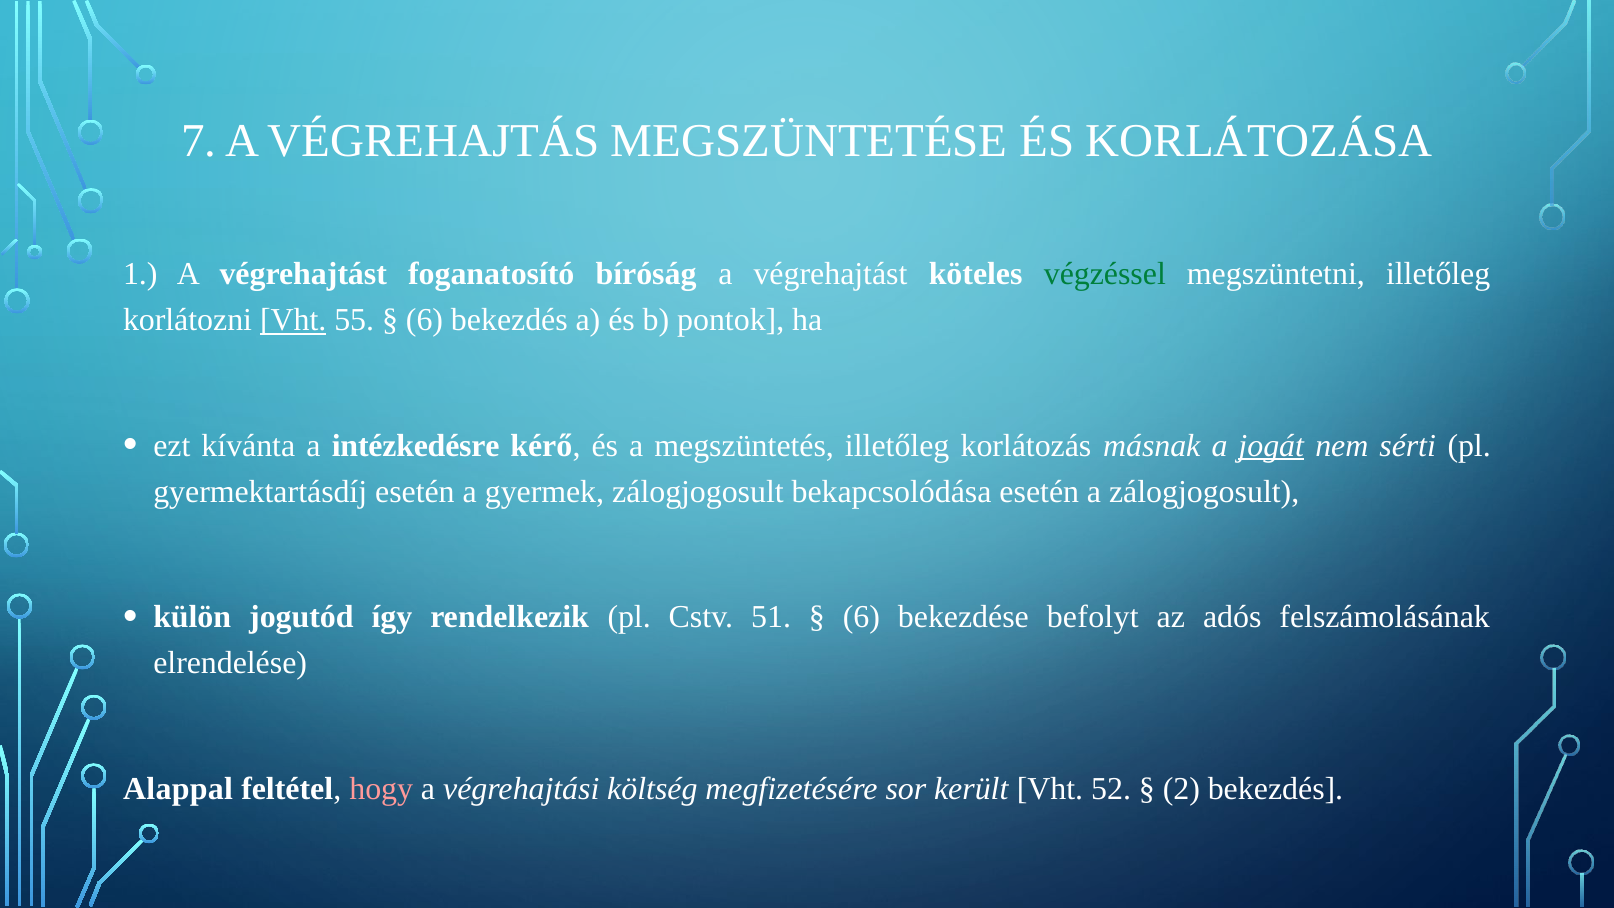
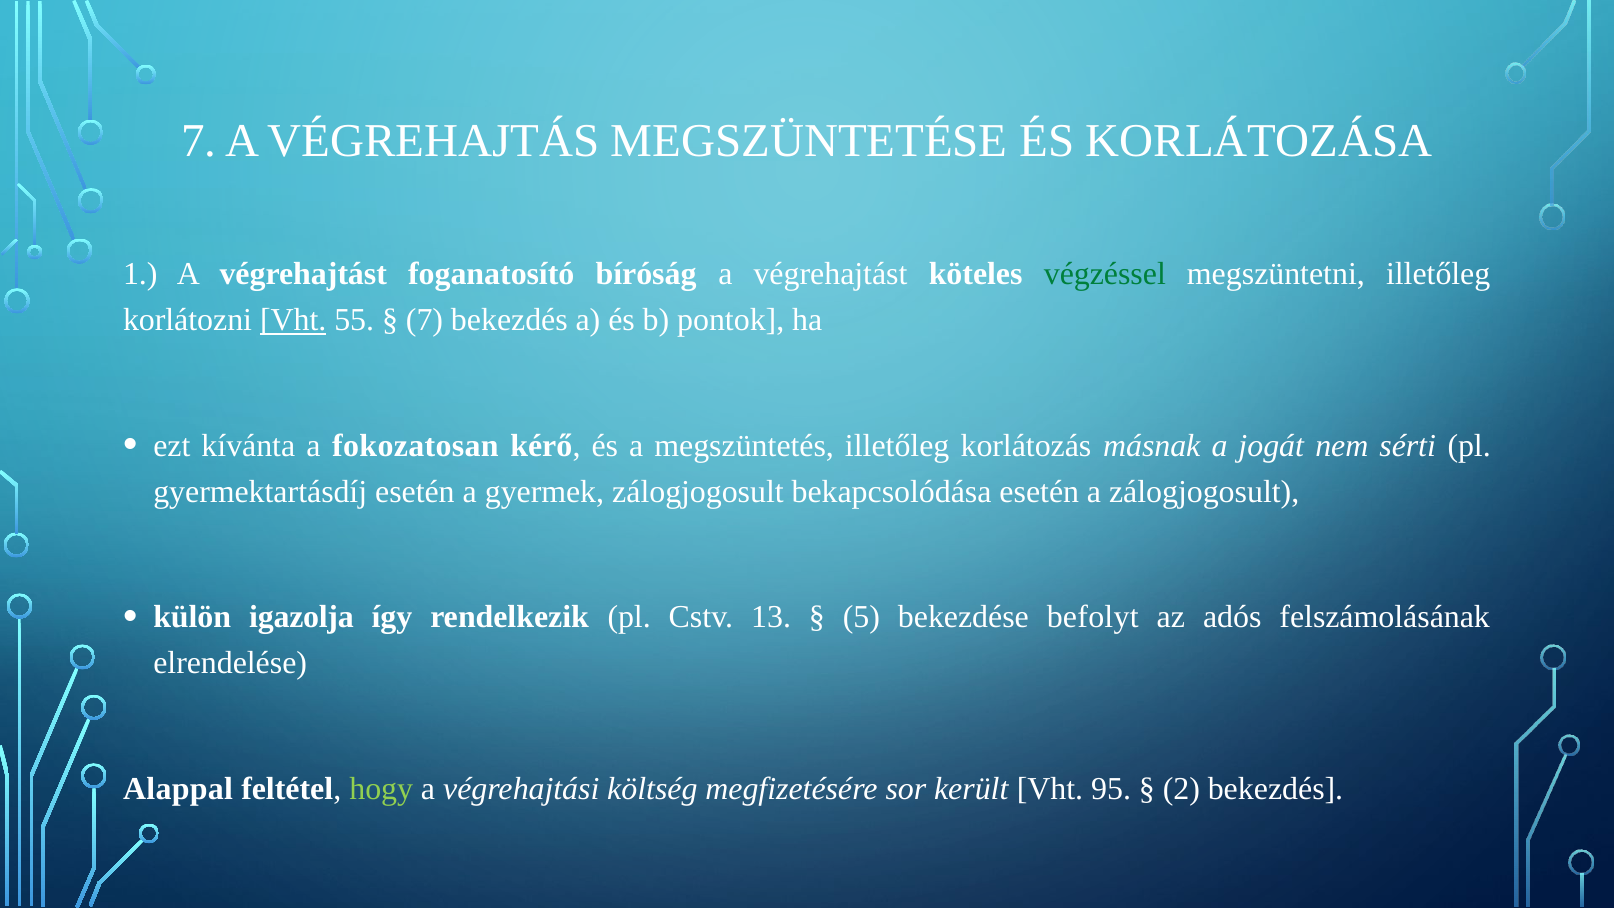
6: 6 -> 7 (425, 320)
intézkedésre: intézkedésre -> fokozatosan (415, 446)
jogát underline: present -> none (1271, 446)
jogutód: jogutód -> igazolja (302, 617)
51: 51 -> 13 (771, 617)
6: 6 -> 5 (861, 617)
hogy colour: pink -> light green (381, 789)
52: 52 -> 95 (1111, 789)
